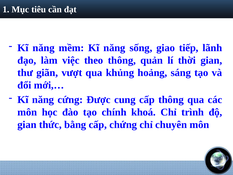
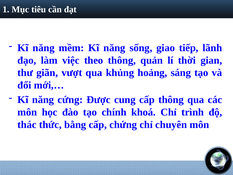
gian: gian -> thác (27, 124)
